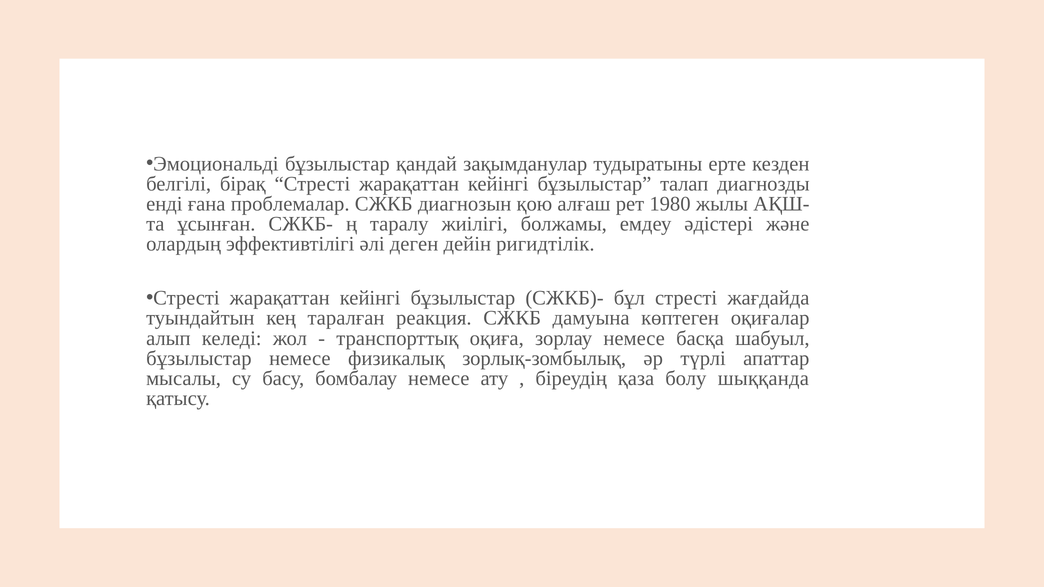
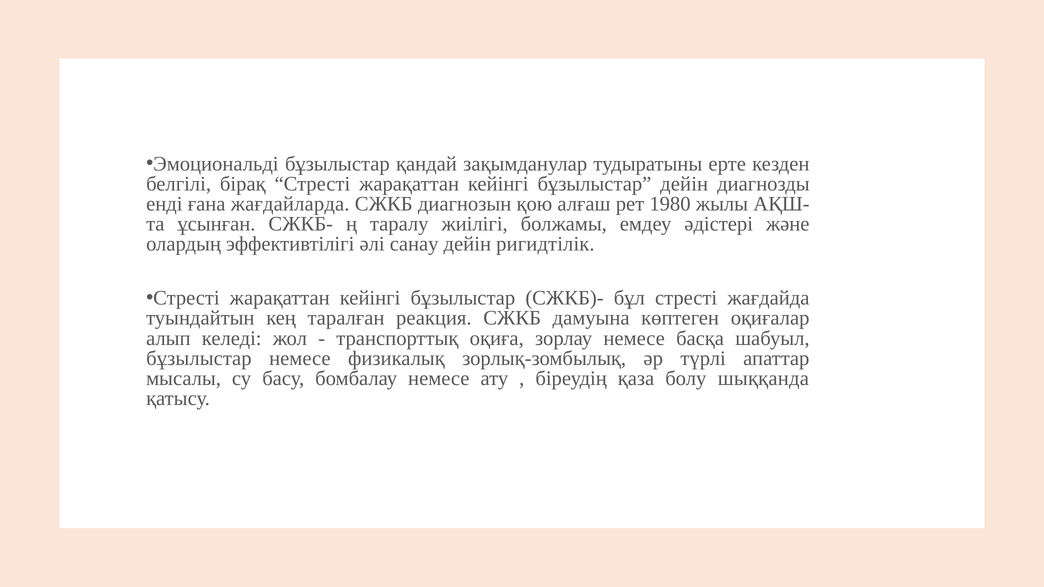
бұзылыстар талап: талап -> дейін (684, 184)
проблемалар: проблемалар -> жағдайларда (290, 204)
деген: деген -> санау (414, 244)
